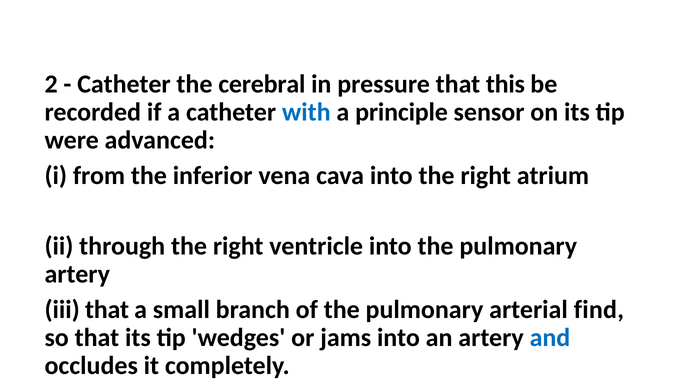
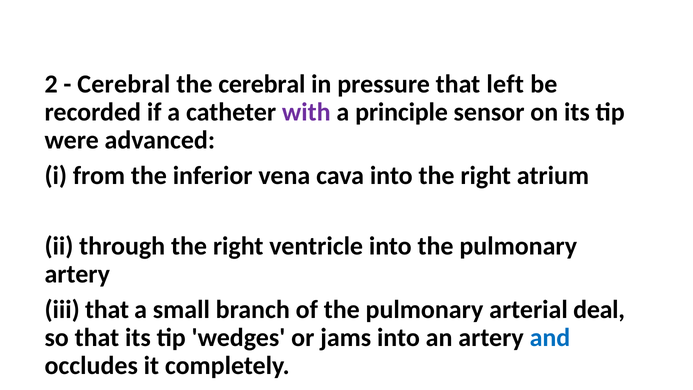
Catheter: Catheter -> Cerebral (124, 84)
this: this -> left (505, 84)
with colour: blue -> purple (306, 112)
find: find -> deal (599, 309)
